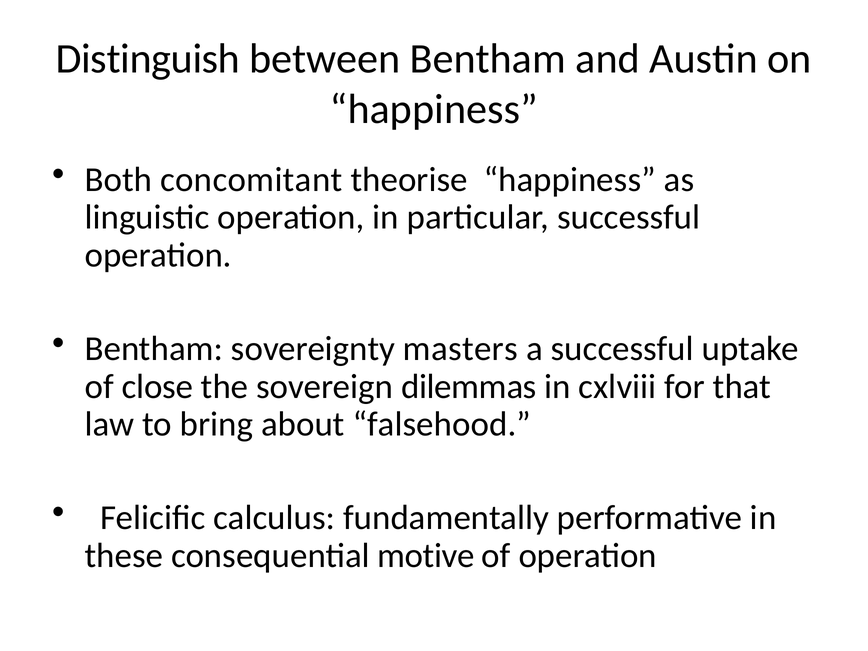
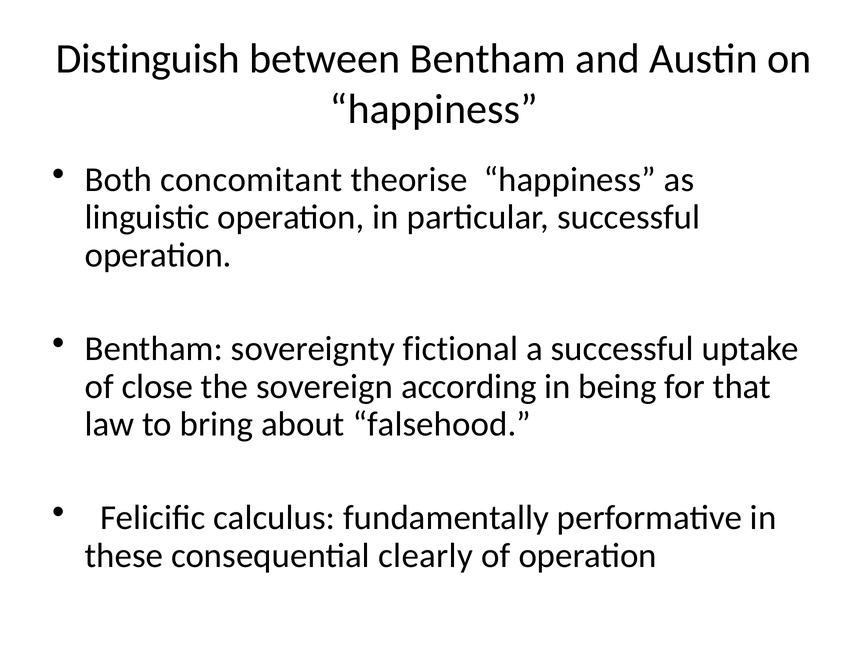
masters: masters -> fictional (461, 349)
dilemmas: dilemmas -> according (469, 387)
cxlviii: cxlviii -> being (618, 387)
motive: motive -> clearly (426, 556)
